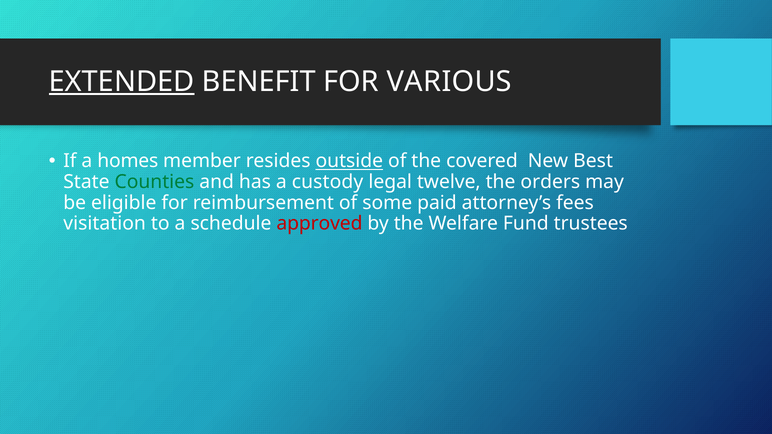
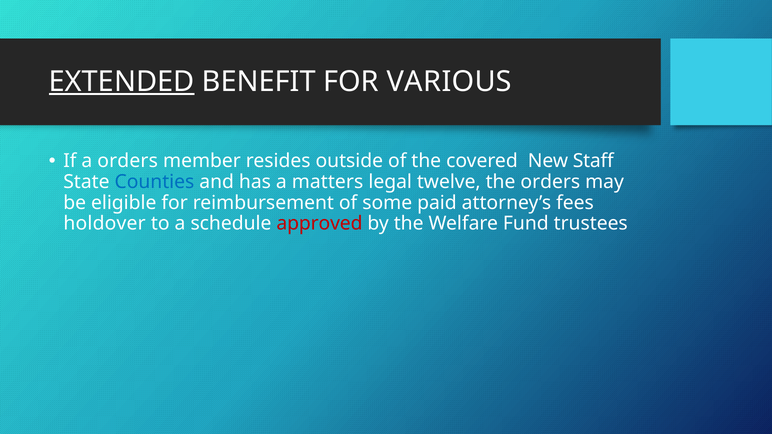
a homes: homes -> orders (128, 161)
outside underline: present -> none (349, 161)
Best: Best -> Staff (593, 161)
Counties colour: green -> blue (154, 182)
custody: custody -> matters (328, 182)
visitation: visitation -> holdover (105, 224)
